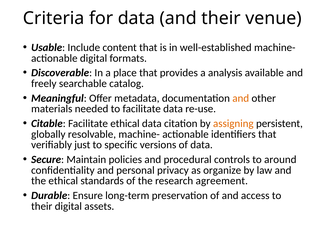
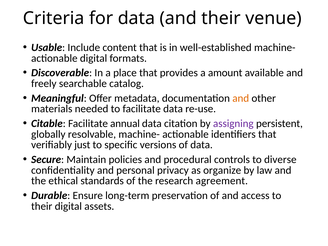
analysis: analysis -> amount (225, 73)
Facilitate ethical: ethical -> annual (125, 124)
assigning colour: orange -> purple (233, 124)
around: around -> diverse (280, 160)
